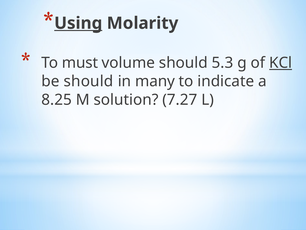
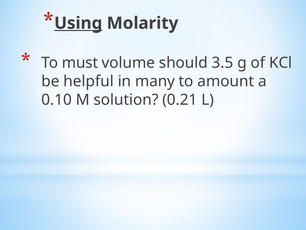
5.3: 5.3 -> 3.5 (223, 63)
KCl underline: present -> none (281, 63)
be should: should -> helpful (89, 81)
indicate: indicate -> amount (226, 81)
8.25: 8.25 -> 0.10 (57, 99)
7.27: 7.27 -> 0.21 (180, 99)
